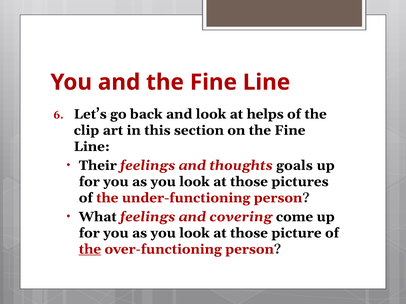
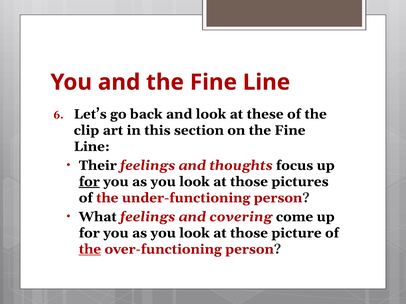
helps: helps -> these (265, 114)
goals: goals -> focus (295, 166)
for underline: none -> present (89, 182)
